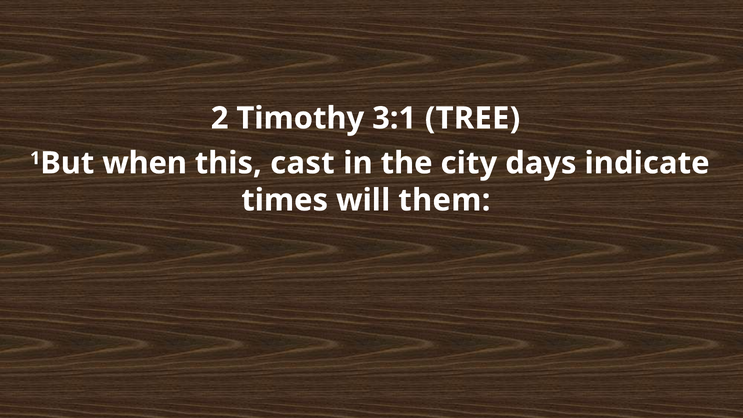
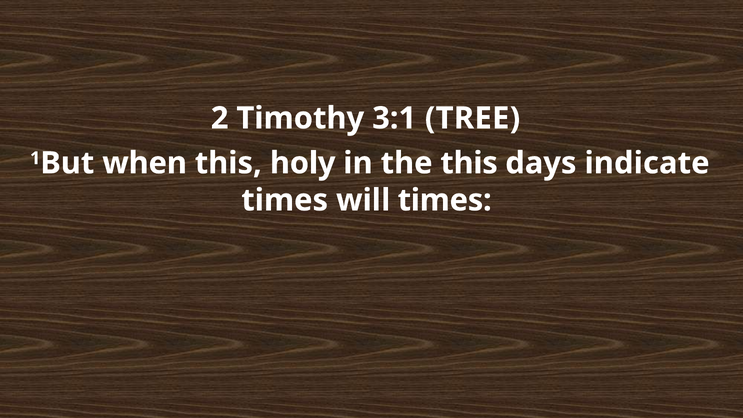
cast: cast -> holy (303, 163)
the city: city -> this (469, 163)
will them: them -> times (445, 200)
